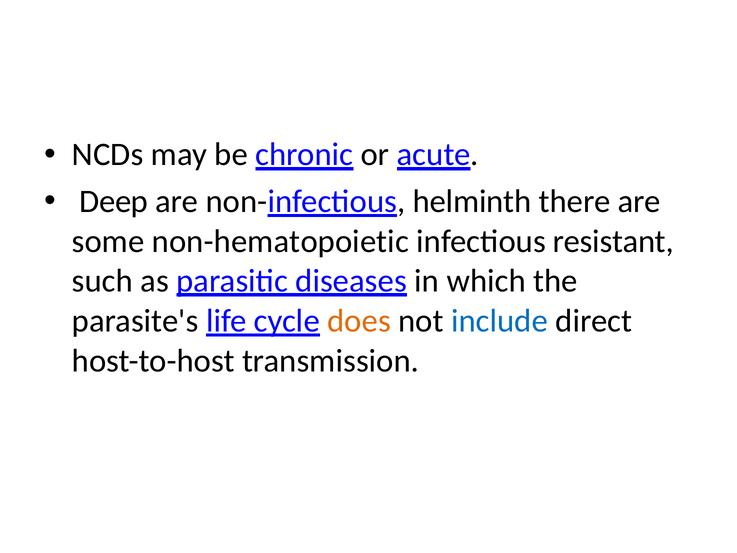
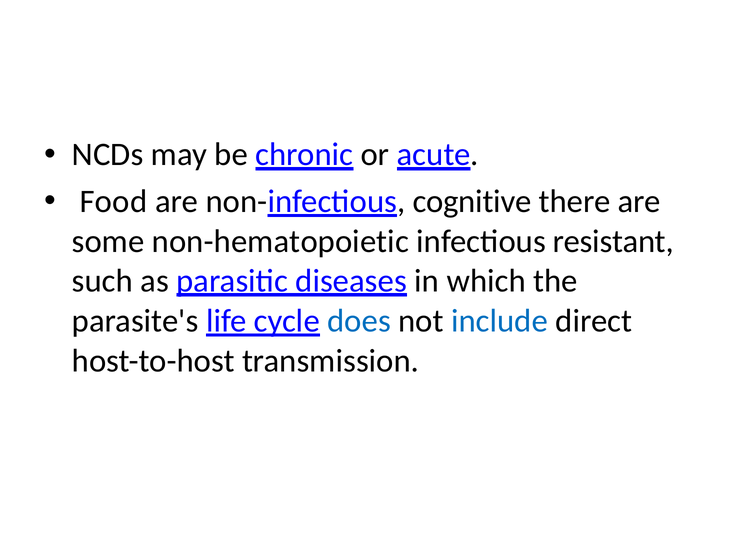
Deep: Deep -> Food (113, 201)
helminth: helminth -> cognitive (472, 201)
does colour: orange -> blue (359, 321)
